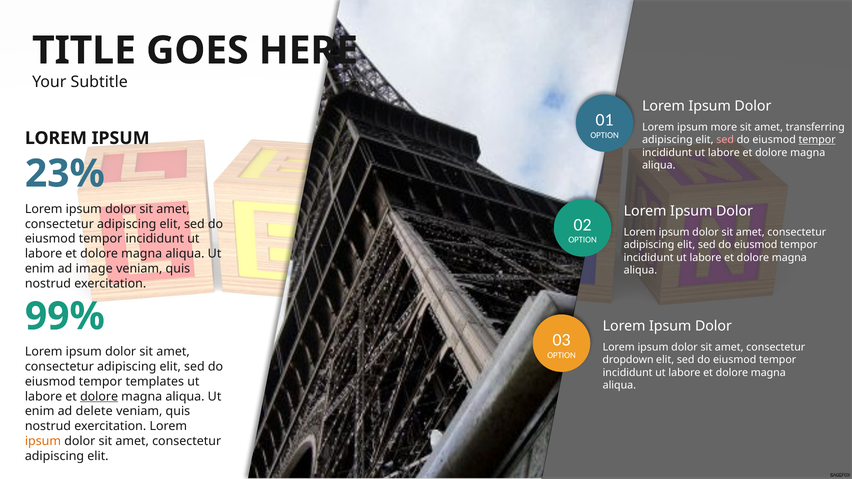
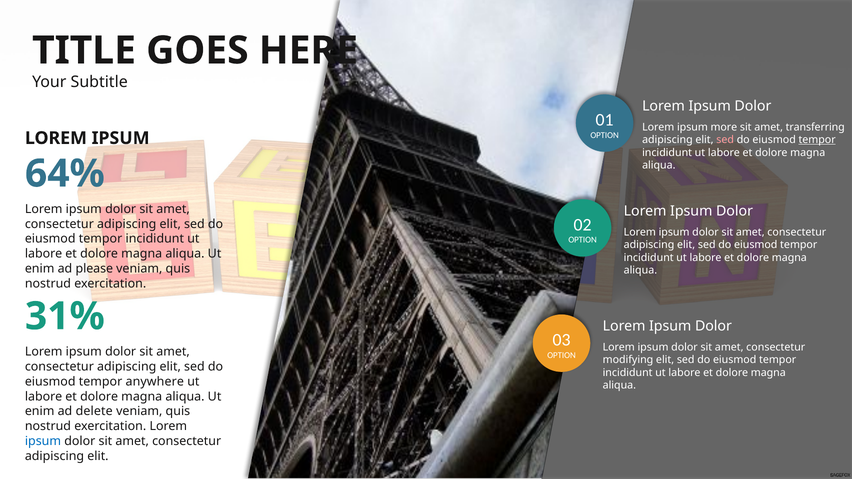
23%: 23% -> 64% (65, 174)
image: image -> please (94, 269)
99%: 99% -> 31% (65, 316)
dropdown: dropdown -> modifying (628, 360)
templates: templates -> anywhere (155, 382)
dolore underline: present -> none (99, 397)
ipsum colour: orange -> blue (43, 441)
